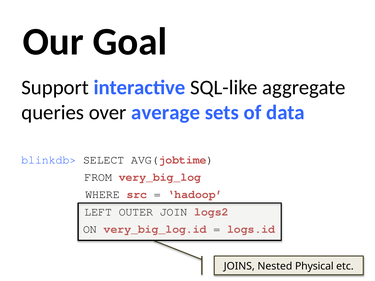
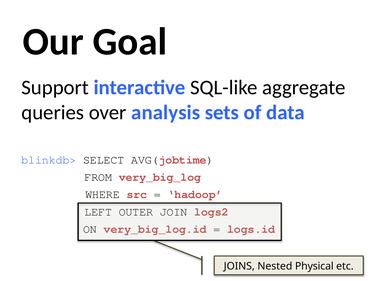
average: average -> analysis (166, 113)
